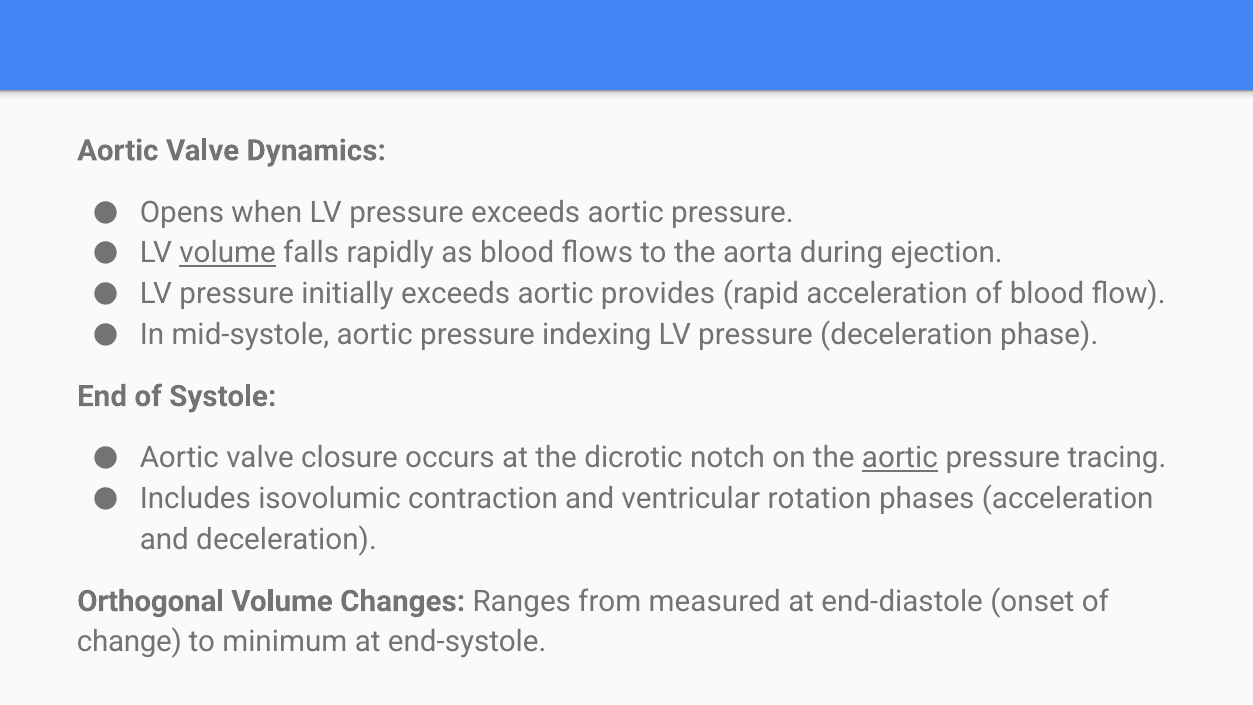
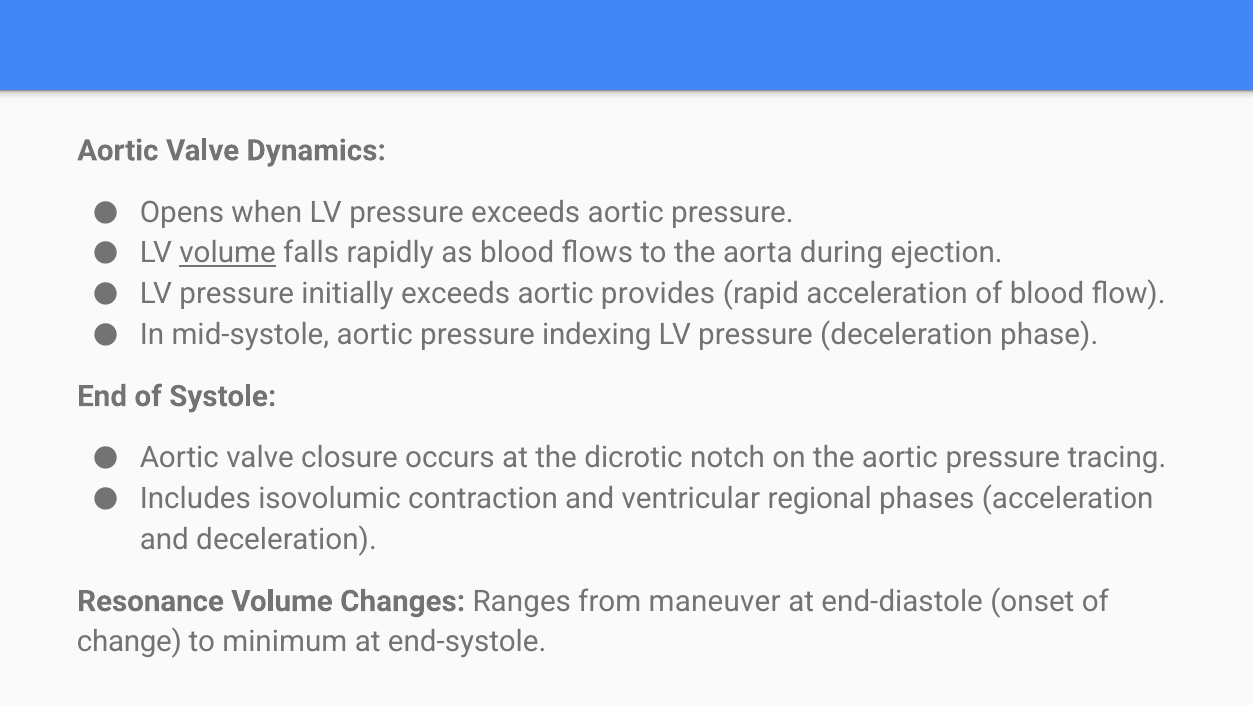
aortic underline: present -> none (900, 458)
rotation: rotation -> regional (820, 499)
Orthogonal: Orthogonal -> Resonance (151, 601)
measured: measured -> maneuver (715, 601)
